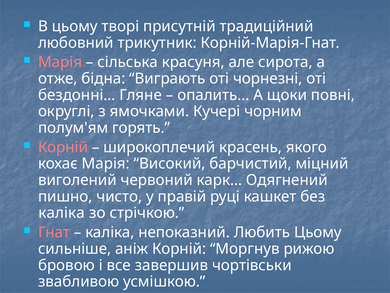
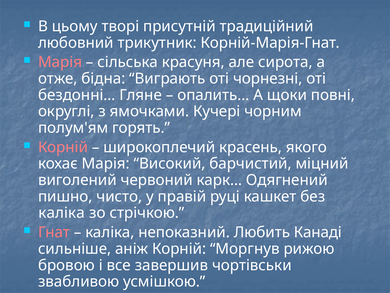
Любить Цьому: Цьому -> Канаді (318, 232)
